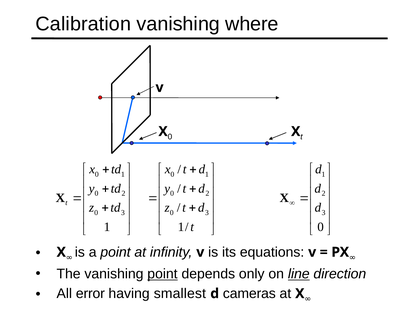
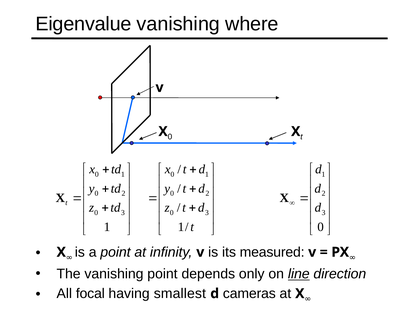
Calibration: Calibration -> Eigenvalue (83, 24)
equations: equations -> measured (272, 252)
point underline: present -> none (162, 274)
error: error -> focal (90, 294)
